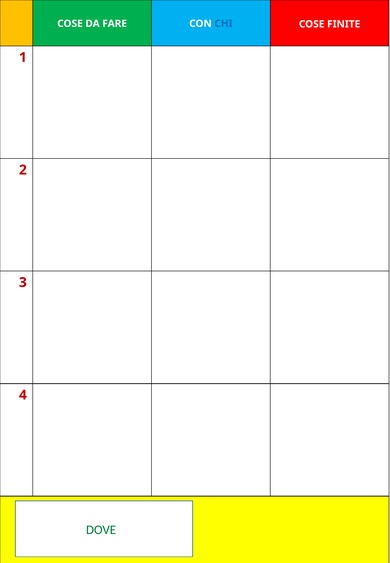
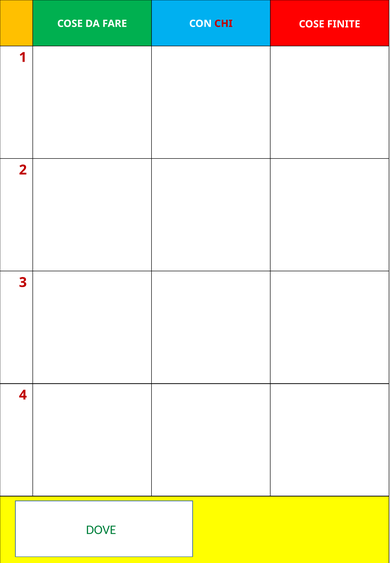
CHI colour: blue -> red (223, 24)
